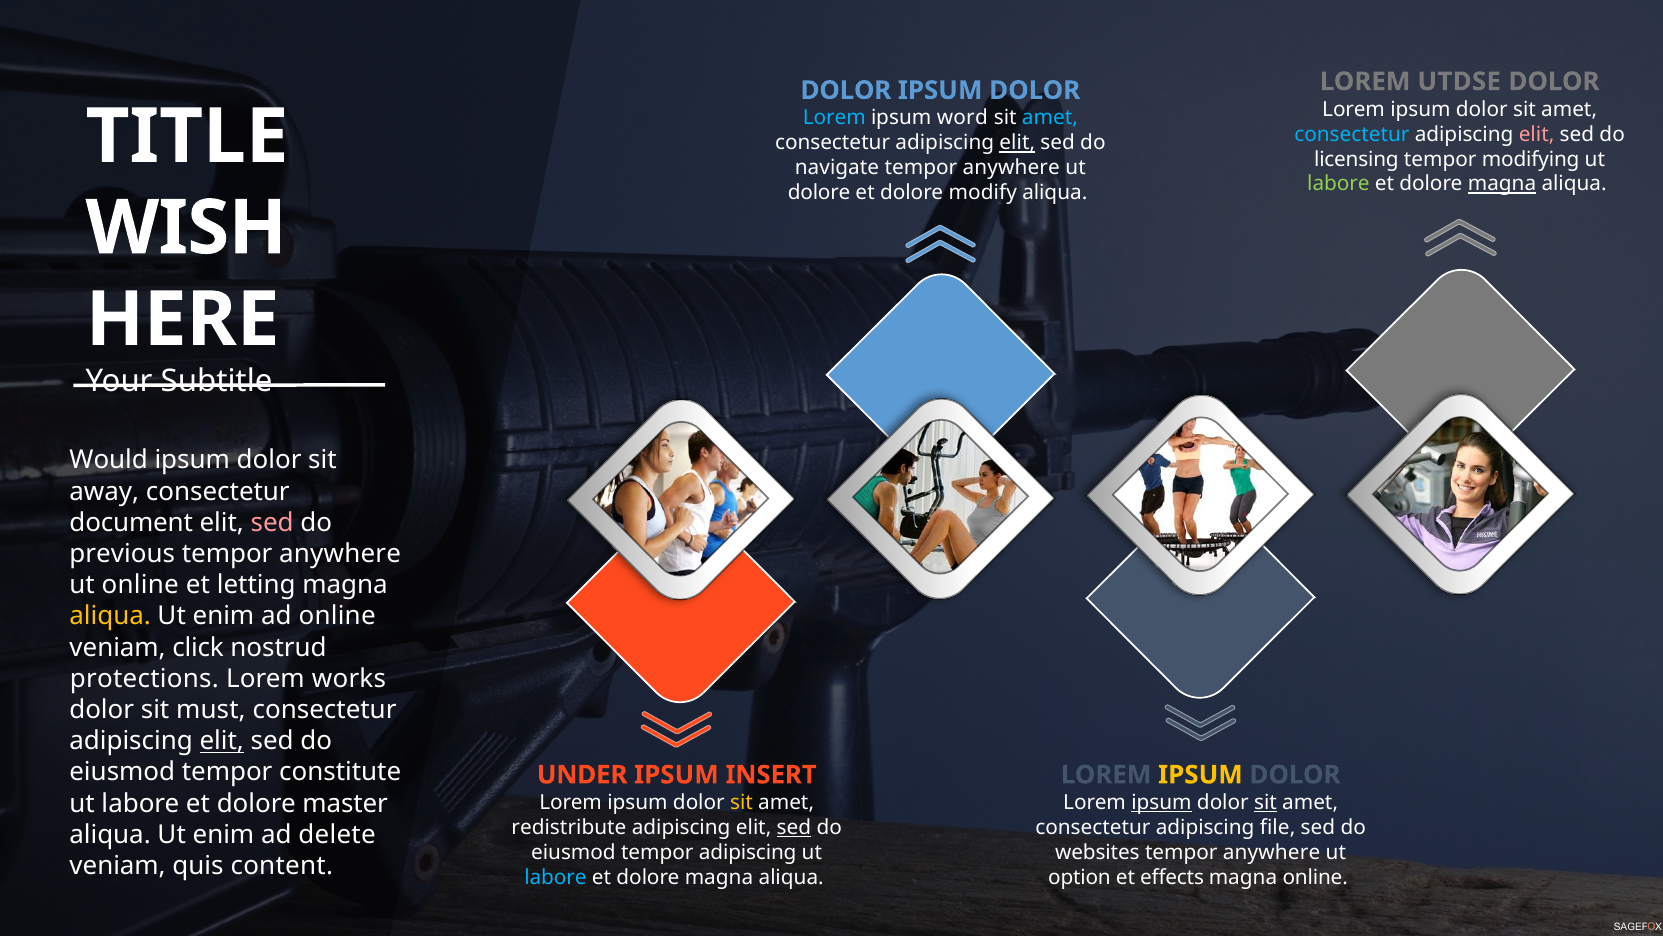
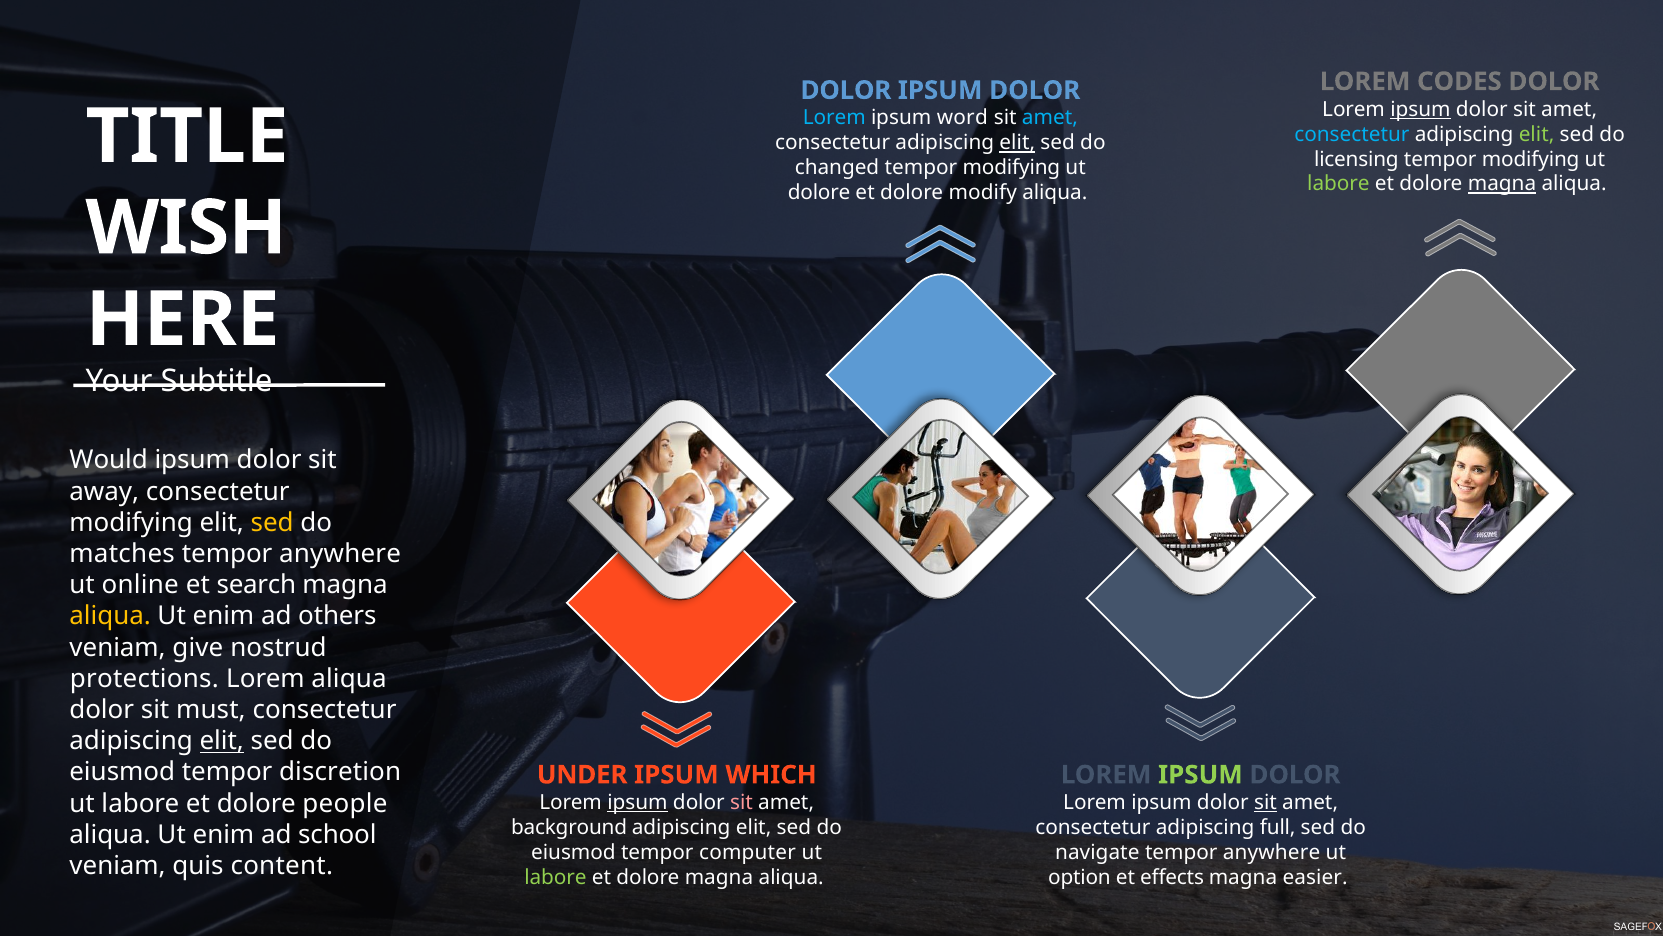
UTDSE: UTDSE -> CODES (1459, 81)
ipsum underline: none -> present (1420, 109)
elit colour: pink -> light green (1537, 134)
navigate: navigate -> changed (837, 168)
anywhere: anywhere -> modifying (1011, 168)
document: document -> modifying (131, 522)
sed colour: pink -> yellow (272, 522)
previous: previous -> matches (122, 554)
letting: letting -> search (256, 585)
ad online: online -> others (337, 616)
click: click -> give (198, 647)
Lorem works: works -> aliqua (349, 678)
constitute: constitute -> discretion (340, 772)
INSERT: INSERT -> WHICH (771, 774)
IPSUM colour: yellow -> light green (1200, 774)
master: master -> people (345, 803)
ipsum underline: none -> present (638, 802)
sit colour: yellow -> pink (742, 802)
ipsum underline: present -> none (1162, 802)
redistribute: redistribute -> background (569, 827)
sed underline: present -> none (794, 827)
file: file -> full (1278, 827)
delete: delete -> school (337, 834)
tempor adipiscing: adipiscing -> computer (748, 852)
websites: websites -> navigate (1097, 852)
labore colour: light blue -> light green (555, 877)
magna online: online -> easier (1315, 877)
